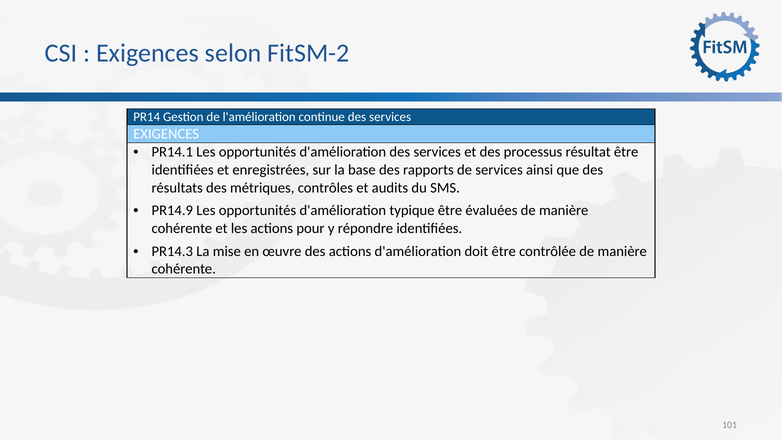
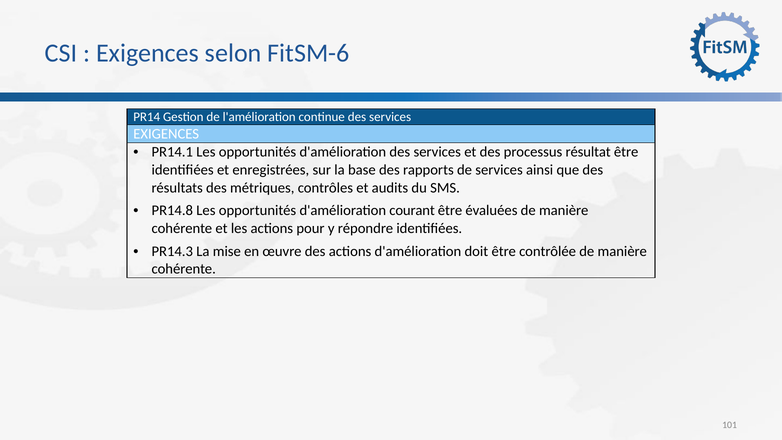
FitSM-2: FitSM-2 -> FitSM-6 (309, 53)
PR14.9: PR14.9 -> PR14.8 (172, 210)
typique: typique -> courant (412, 210)
